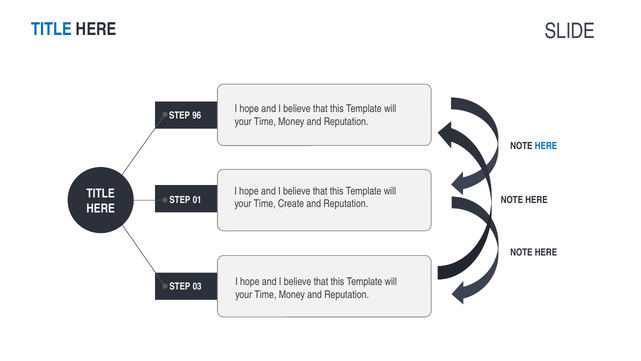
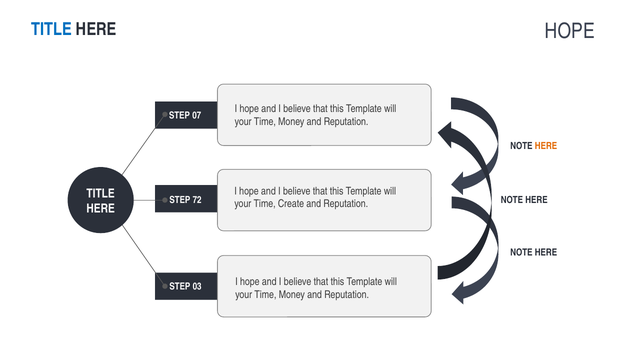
HERE SLIDE: SLIDE -> HOPE (570, 31)
96: 96 -> 07 (197, 115)
HERE colour: blue -> orange (546, 146)
01: 01 -> 72 (197, 200)
